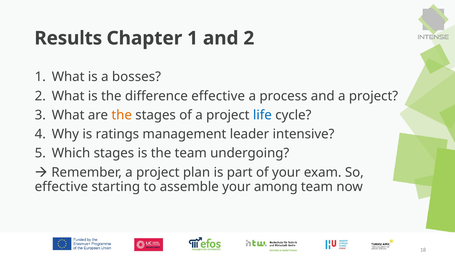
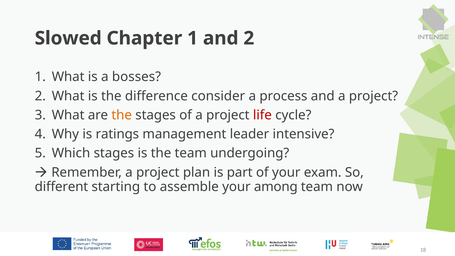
Results: Results -> Slowed (68, 38)
difference effective: effective -> consider (218, 96)
life colour: blue -> red (262, 115)
effective: effective -> different (61, 187)
